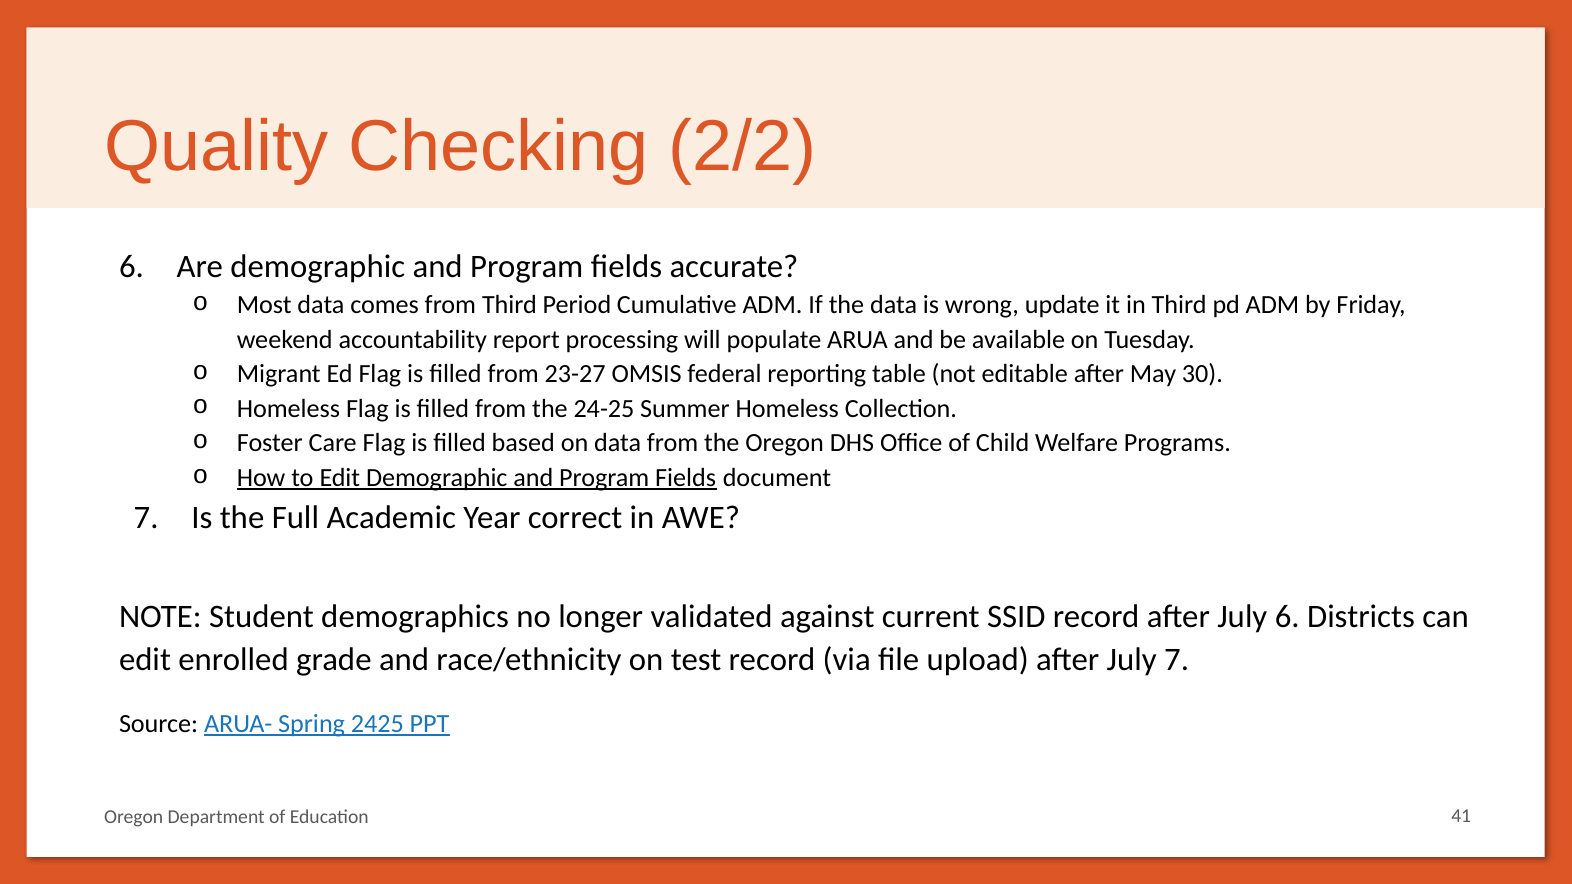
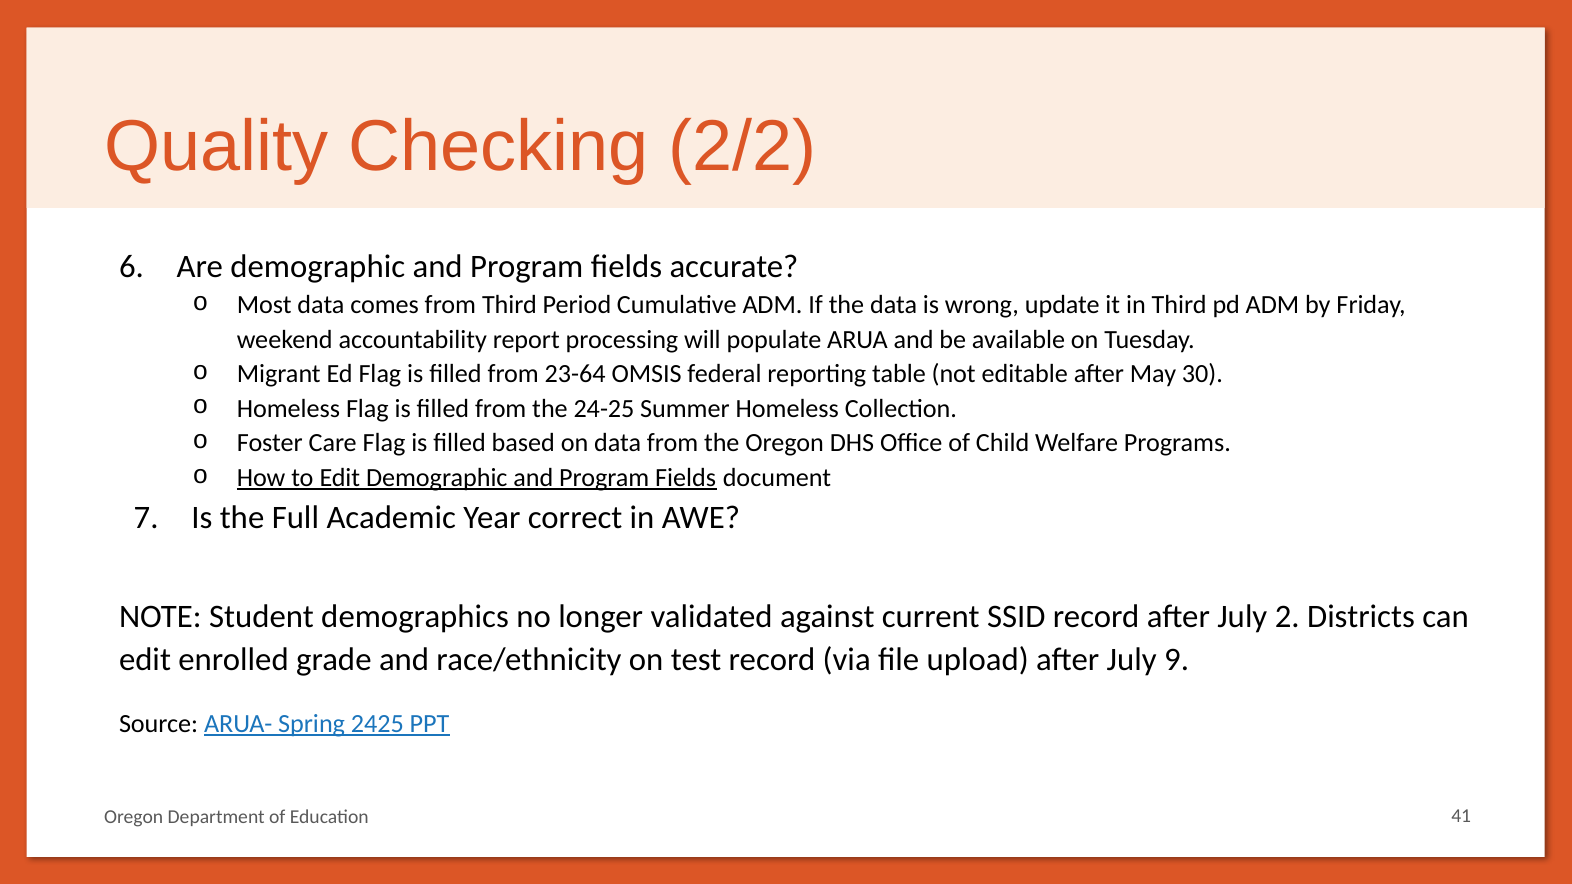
23-27: 23-27 -> 23-64 (575, 374)
July 6: 6 -> 2 (1287, 617)
July 7: 7 -> 9 (1177, 660)
